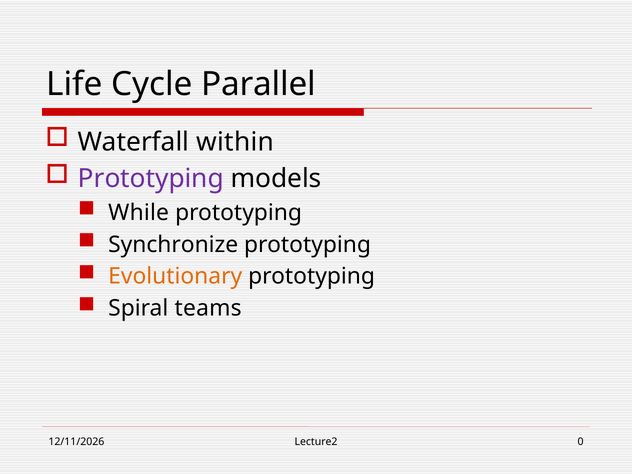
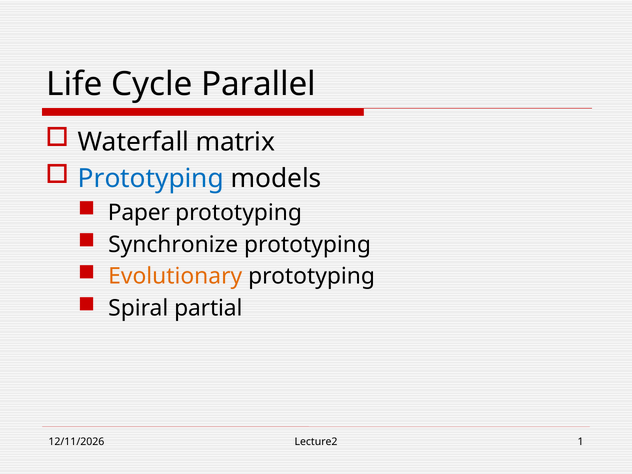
within: within -> matrix (235, 142)
Prototyping colour: purple -> blue (151, 179)
While: While -> Paper (139, 213)
teams: teams -> partial (208, 308)
0: 0 -> 1 (581, 442)
